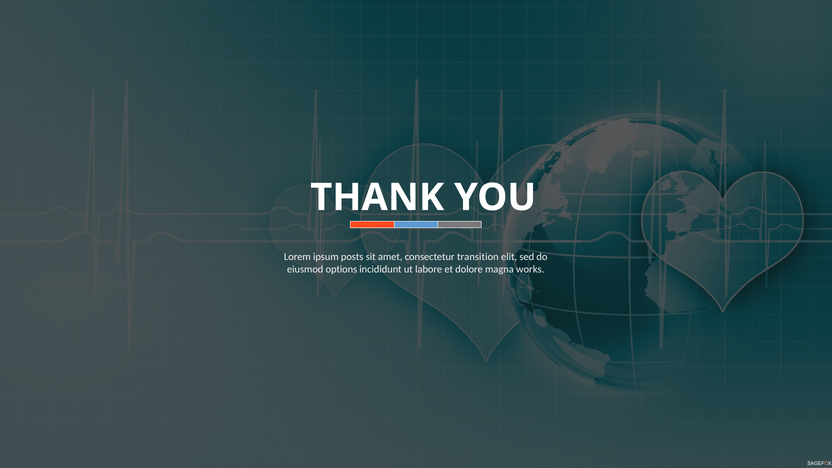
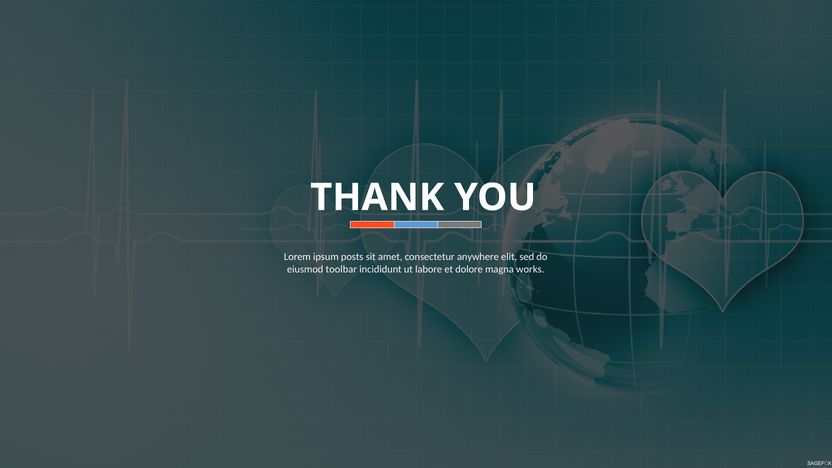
transition: transition -> anywhere (478, 257)
options: options -> toolbar (341, 269)
